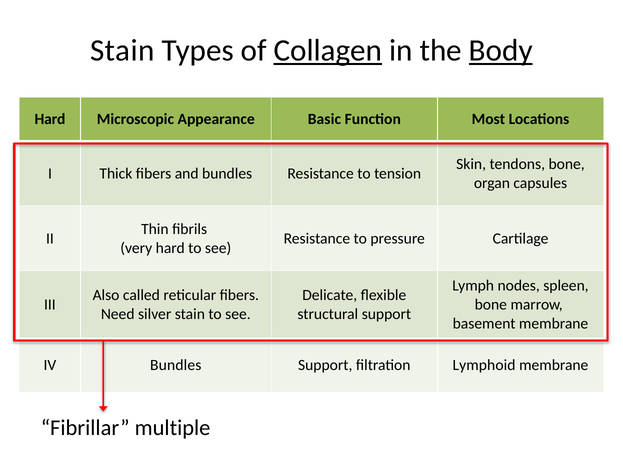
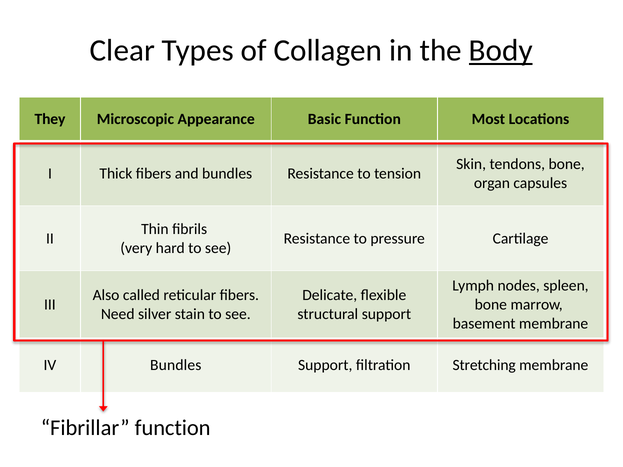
Stain: Stain -> Clear (122, 51)
Collagen underline: present -> none (328, 51)
Hard: Hard -> They (50, 119)
Lymphoid: Lymphoid -> Stretching (484, 366)
Fibrillar multiple: multiple -> function (173, 428)
